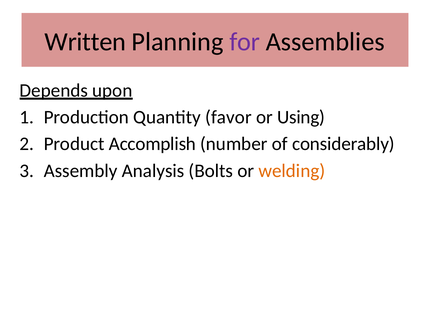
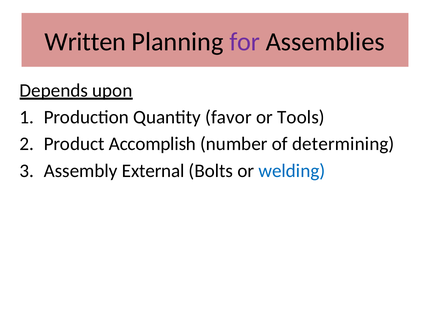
Using: Using -> Tools (301, 117)
considerably: considerably -> determining (343, 144)
Analysis: Analysis -> External (153, 171)
welding colour: orange -> blue (292, 171)
